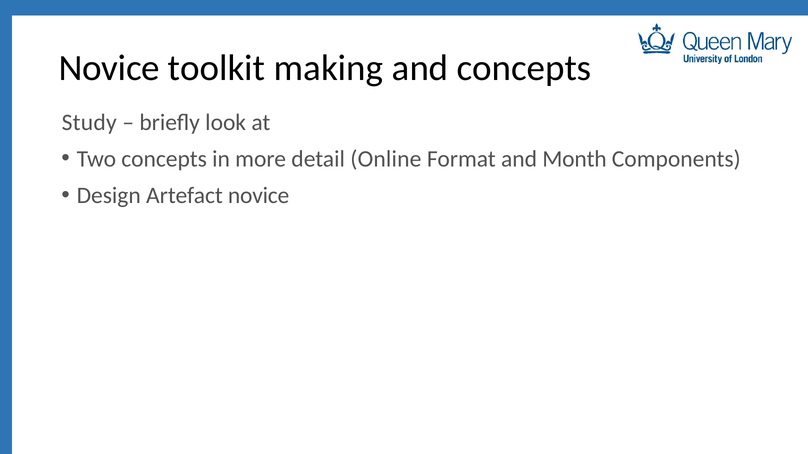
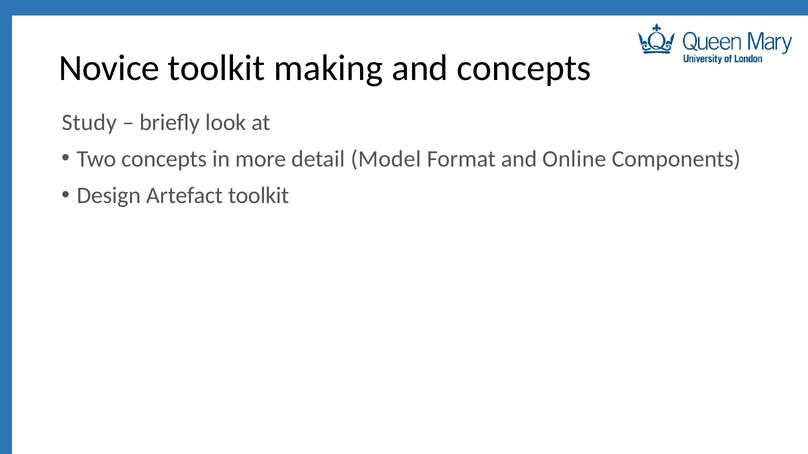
Online: Online -> Model (386, 159)
Month: Month -> Online (574, 159)
Artefact novice: novice -> toolkit (259, 196)
